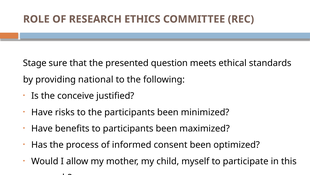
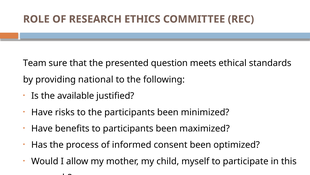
Stage: Stage -> Team (35, 63)
conceive: conceive -> available (76, 96)
